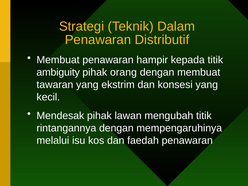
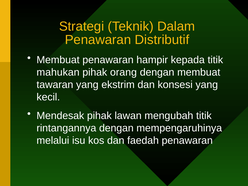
ambiguity: ambiguity -> mahukan (58, 72)
